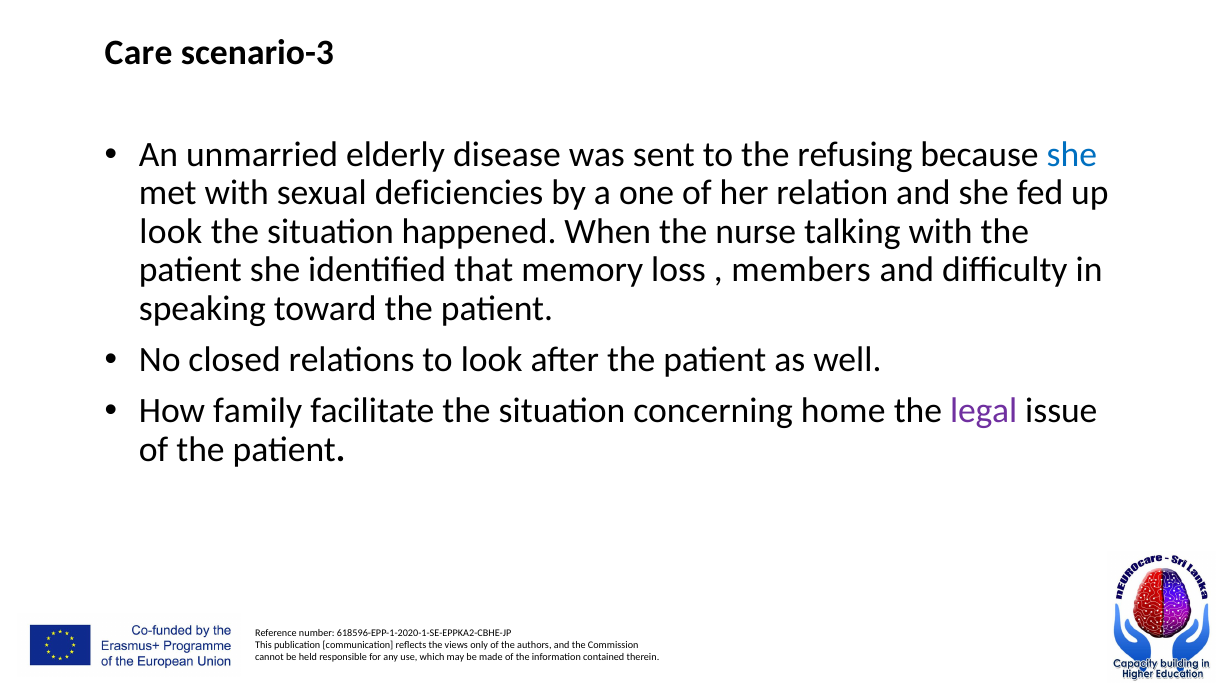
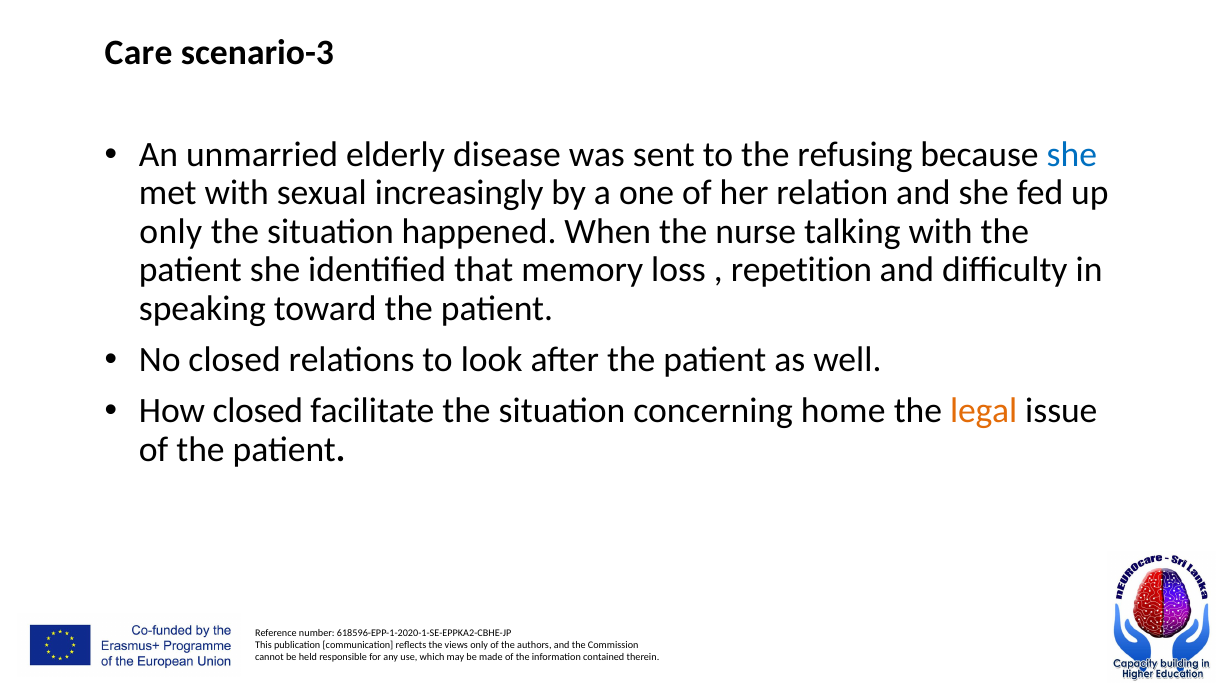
deficiencies: deficiencies -> increasingly (459, 193)
look: look -> only (171, 232)
members: members -> repetition (801, 270)
How family: family -> closed (258, 411)
legal colour: purple -> orange (984, 411)
